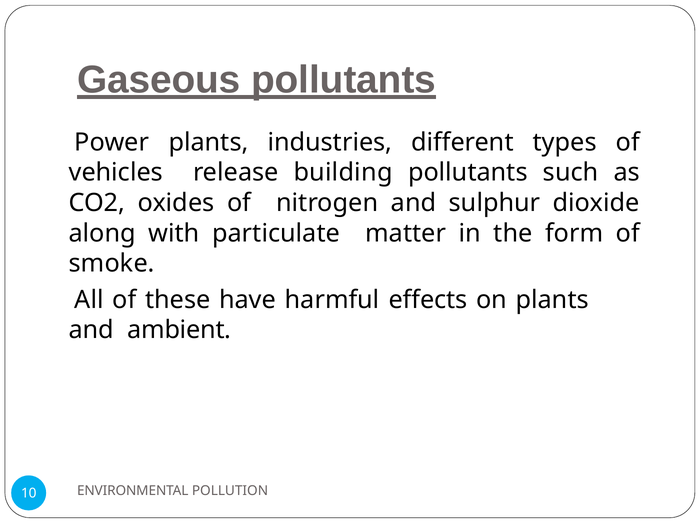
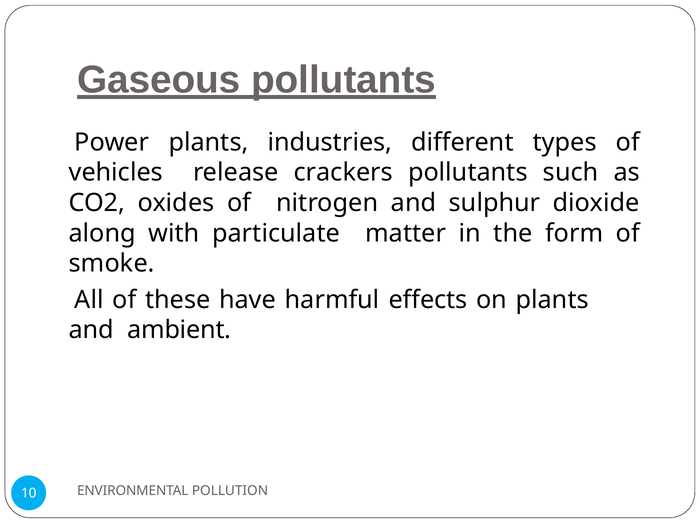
building: building -> crackers (343, 173)
